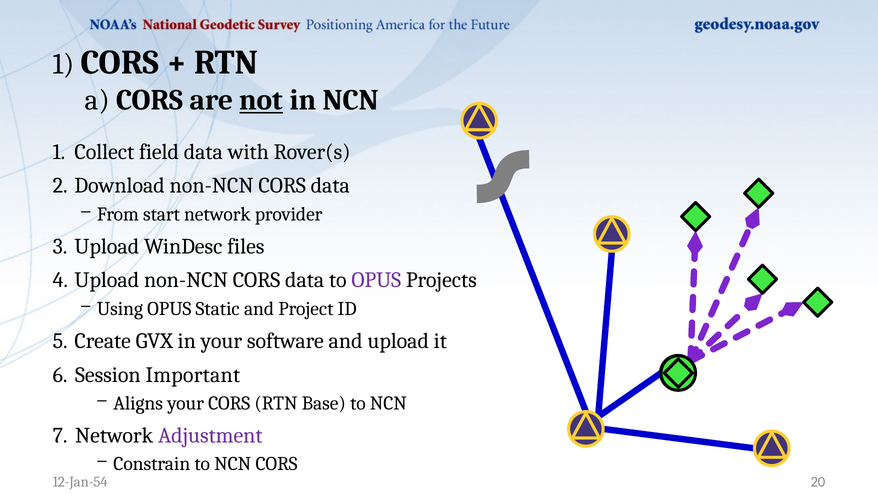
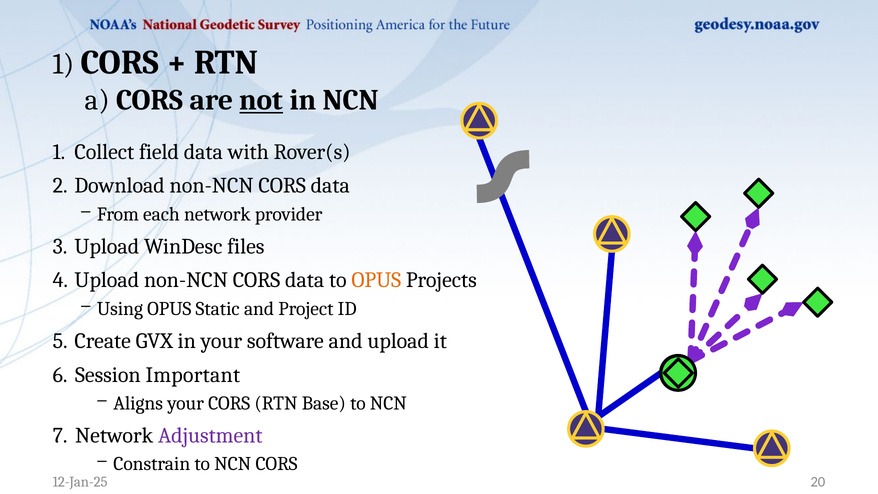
start: start -> each (161, 214)
OPUS colour: purple -> orange (376, 280)
12-Jan-54: 12-Jan-54 -> 12-Jan-25 (80, 482)
